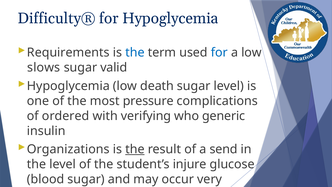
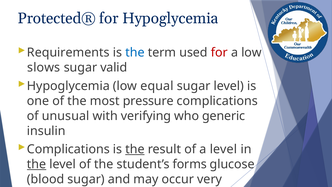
Difficulty®: Difficulty® -> Protected® (57, 18)
for colour: blue -> red (219, 53)
death: death -> equal (157, 86)
ordered: ordered -> unusual (66, 116)
Organizations: Organizations -> Complications (68, 149)
a send: send -> level (223, 149)
the underline: none -> present (37, 164)
injure: injure -> forms (190, 164)
